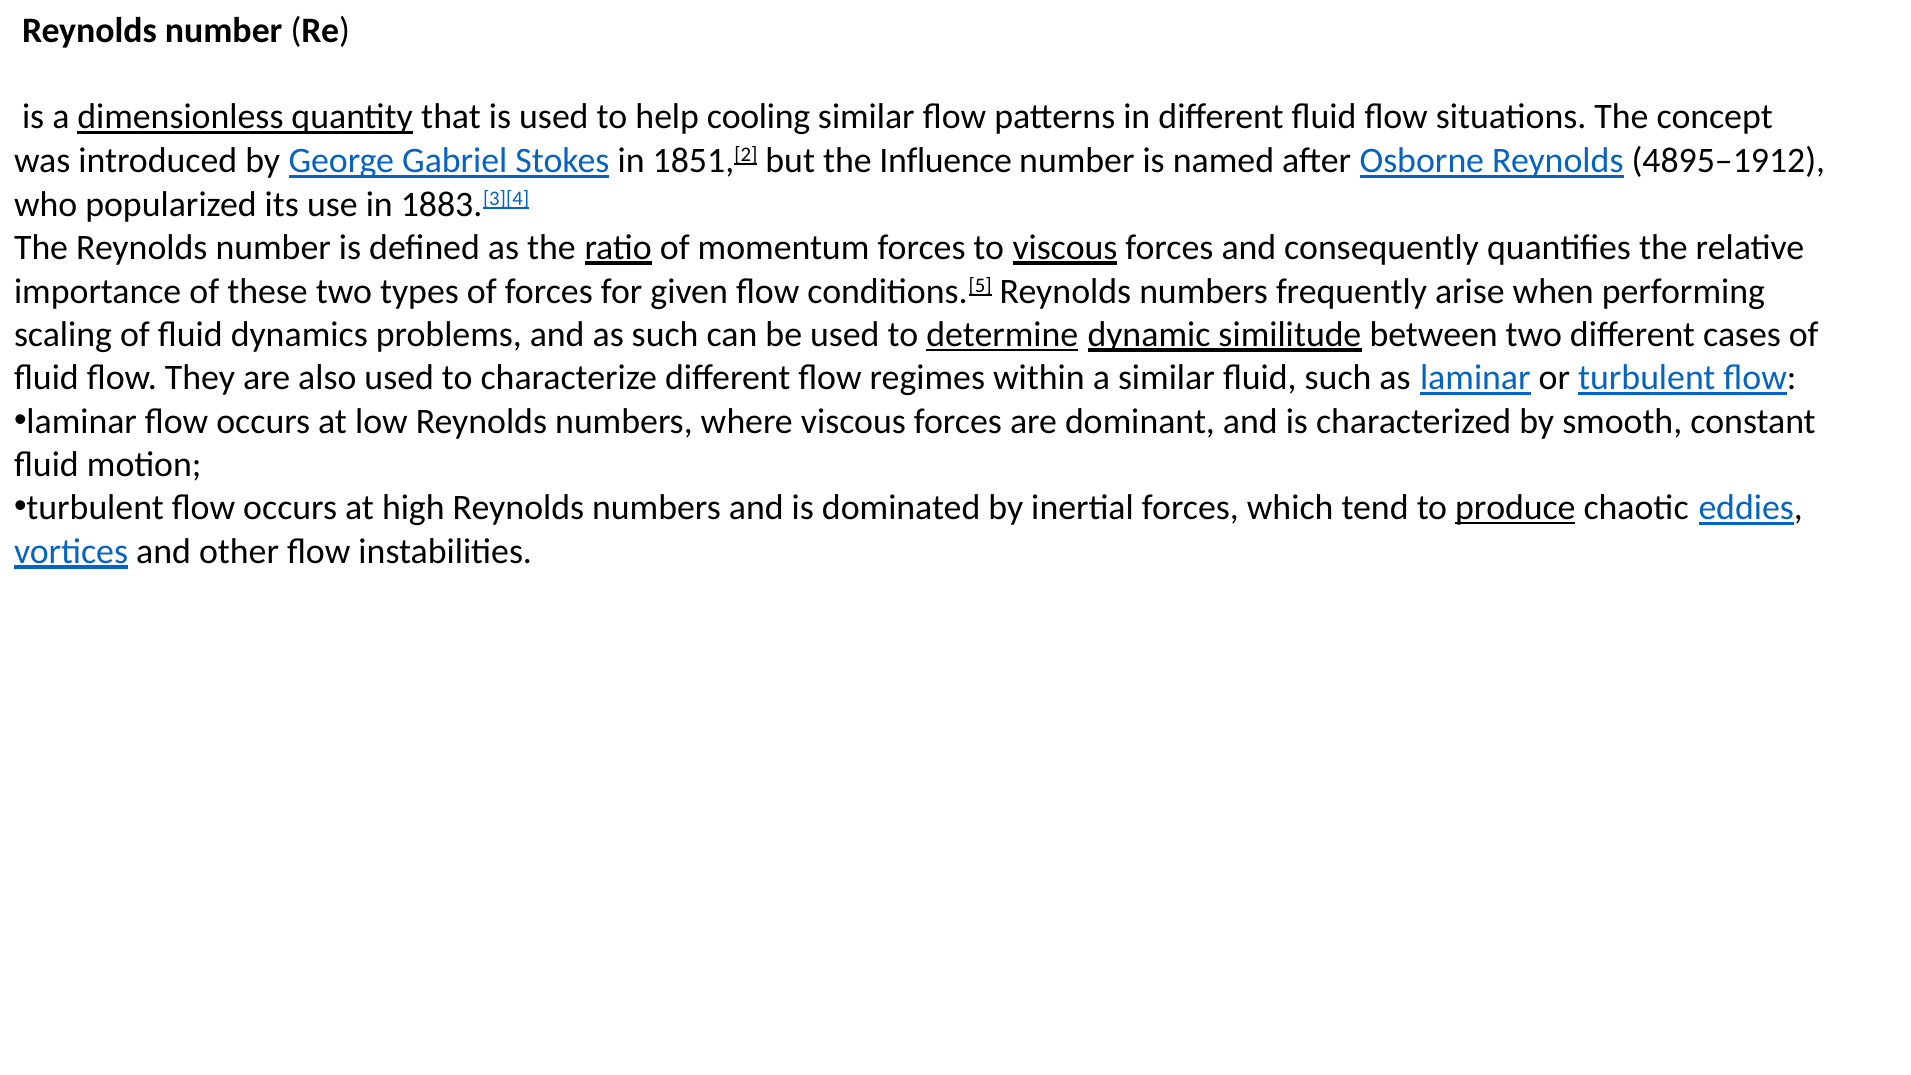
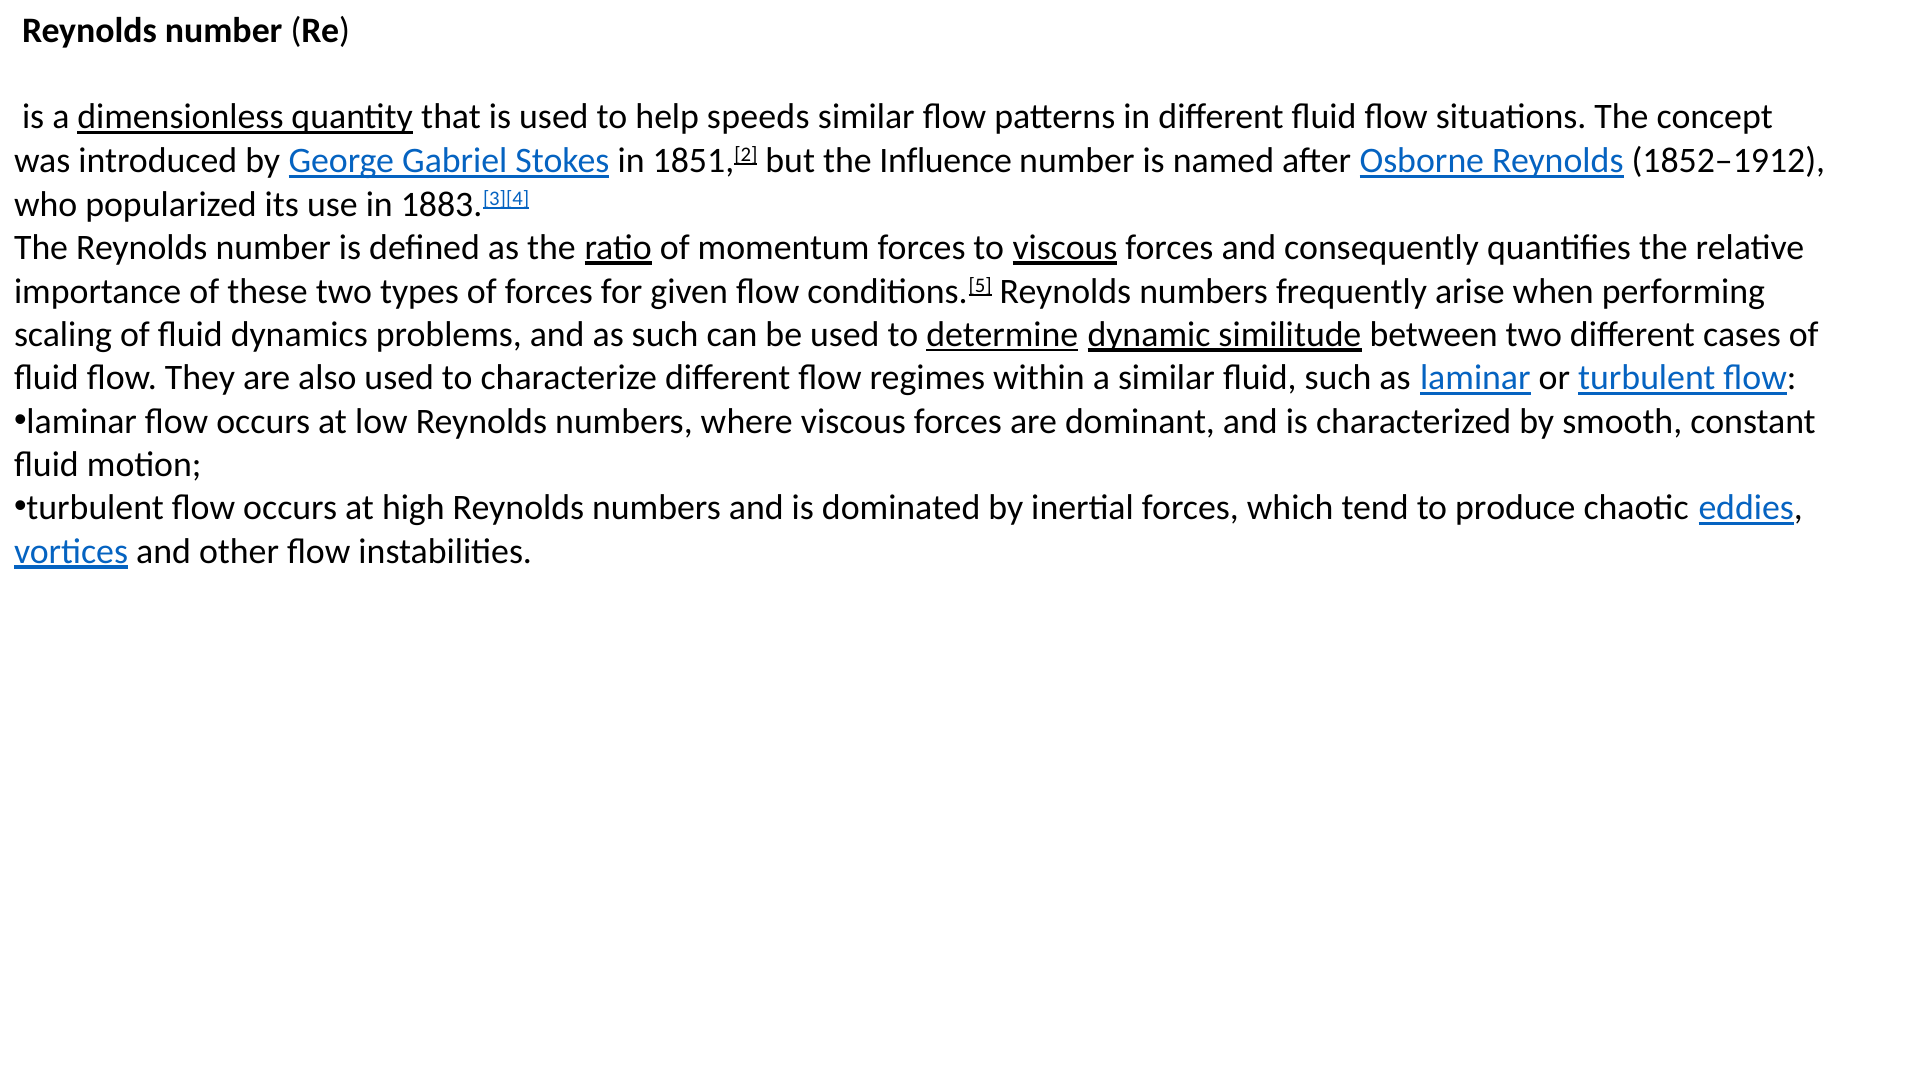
cooling: cooling -> speeds (758, 117)
4895–1912: 4895–1912 -> 1852–1912 (1728, 161)
produce underline: present -> none (1515, 508)
